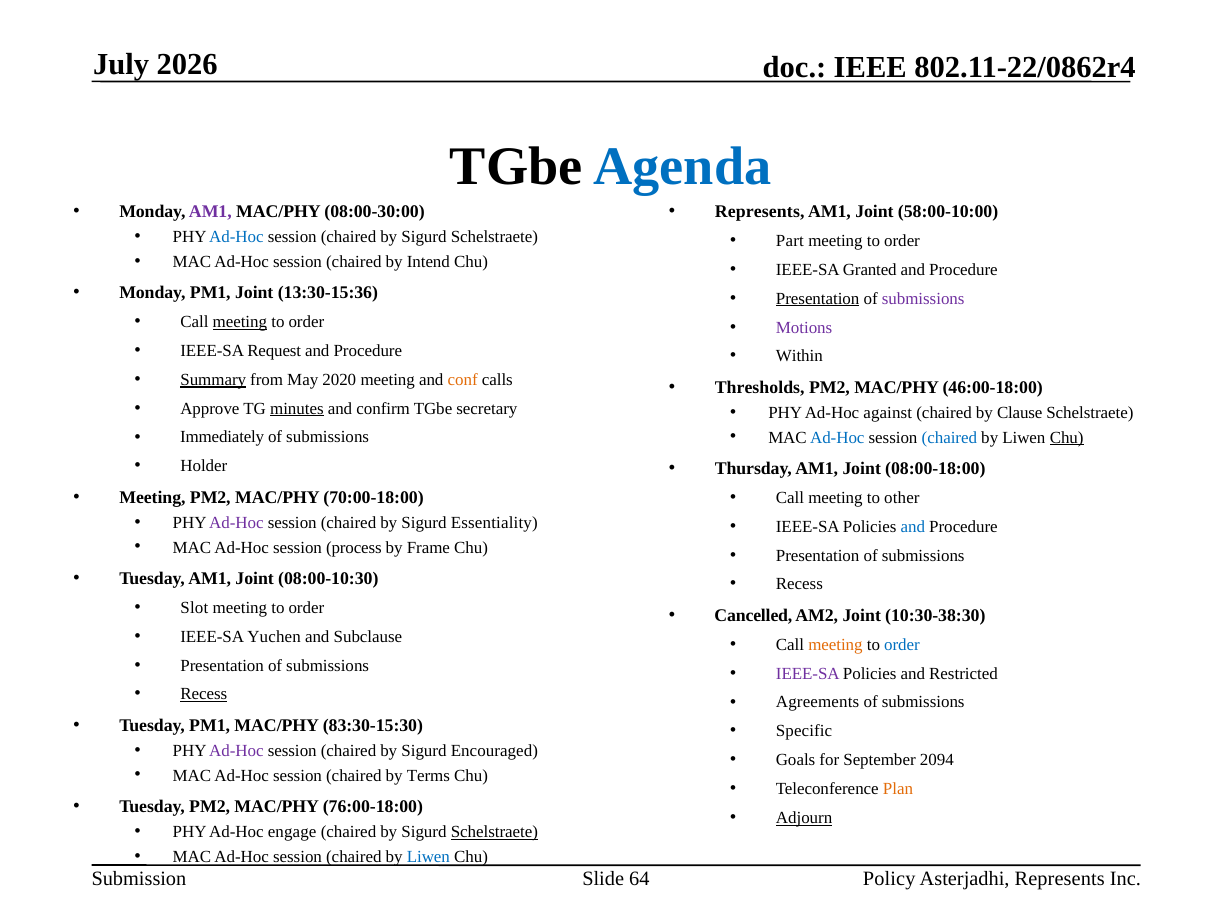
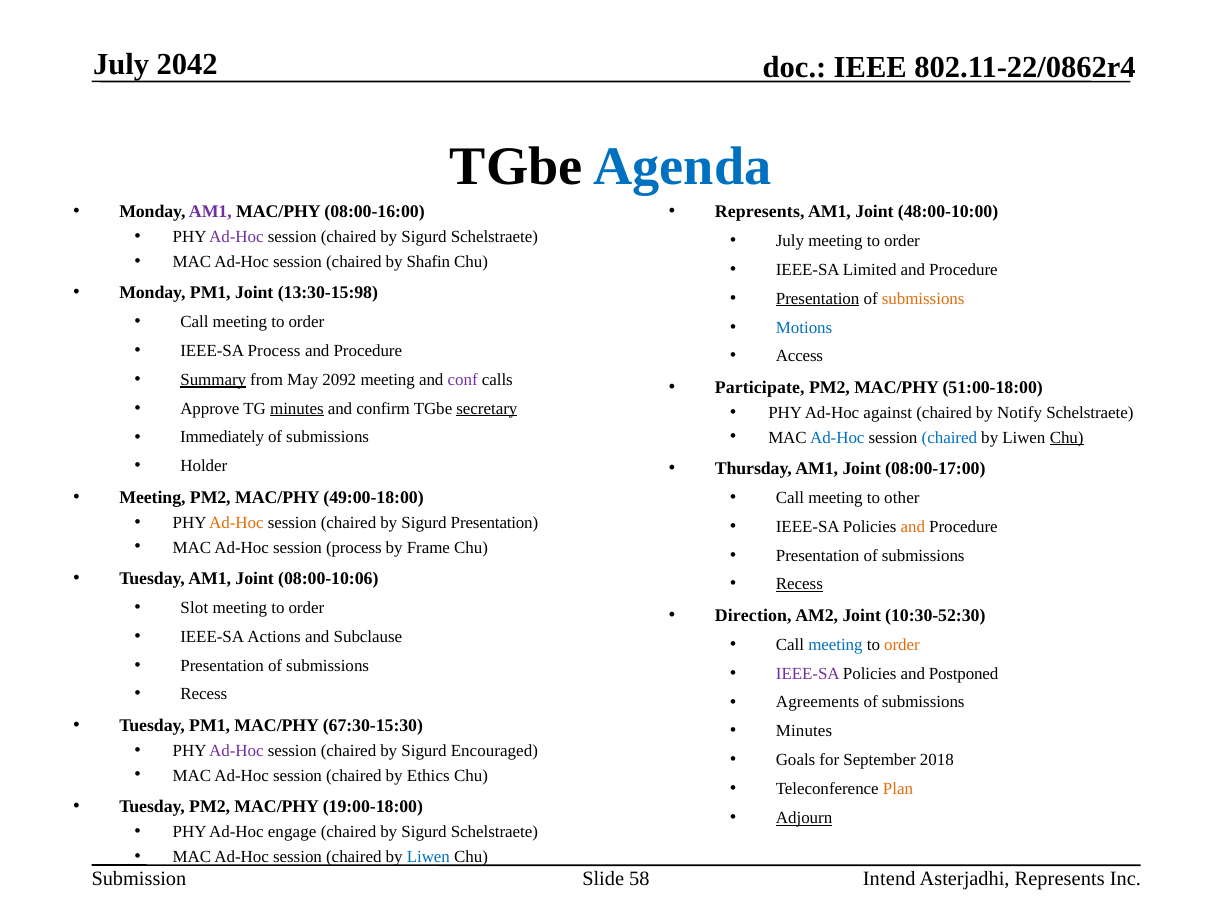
2026: 2026 -> 2042 (187, 65)
58:00-10:00: 58:00-10:00 -> 48:00-10:00 (948, 212)
08:00-30:00: 08:00-30:00 -> 08:00-16:00 (375, 212)
Ad-Hoc colour: blue -> purple (236, 237)
Part: Part -> July (790, 241)
Intend: Intend -> Shafin (428, 262)
Granted: Granted -> Limited (870, 270)
13:30-15:36: 13:30-15:36 -> 13:30-15:98 (328, 293)
submissions colour: purple -> orange (923, 299)
meeting underline: present -> none (240, 322)
Motions colour: purple -> blue (804, 328)
IEEE-SA Request: Request -> Process (274, 351)
Within: Within -> Access (799, 356)
2020: 2020 -> 2092 (339, 380)
conf colour: orange -> purple (463, 380)
Thresholds: Thresholds -> Participate (760, 388)
46:00-18:00: 46:00-18:00 -> 51:00-18:00 (993, 388)
secretary underline: none -> present (487, 409)
Clause: Clause -> Notify (1020, 413)
08:00-18:00: 08:00-18:00 -> 08:00-17:00 (935, 469)
70:00-18:00: 70:00-18:00 -> 49:00-18:00 (374, 498)
Ad-Hoc colour: purple -> orange (236, 523)
Sigurd Essentiality: Essentiality -> Presentation (494, 523)
and colour: blue -> orange (913, 527)
08:00-10:30: 08:00-10:30 -> 08:00-10:06 (328, 579)
Recess underline: none -> present (799, 585)
Cancelled: Cancelled -> Direction (753, 616)
10:30-38:30: 10:30-38:30 -> 10:30-52:30 (935, 616)
Yuchen: Yuchen -> Actions (274, 637)
meeting colour: orange -> blue (835, 645)
order colour: blue -> orange (902, 645)
Restricted: Restricted -> Postponed (964, 674)
Recess underline: present -> none (204, 695)
83:30-15:30: 83:30-15:30 -> 67:30-15:30 (373, 726)
Specific: Specific -> Minutes (804, 732)
2094: 2094 -> 2018 (937, 761)
Terms: Terms -> Ethics (428, 776)
76:00-18:00: 76:00-18:00 -> 19:00-18:00 (373, 807)
Schelstraete underline: present -> none (494, 832)
64: 64 -> 58 (639, 879)
Policy: Policy -> Intend (889, 879)
